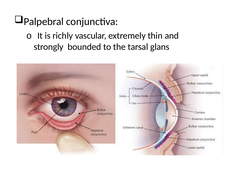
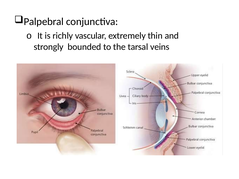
glans: glans -> veins (160, 47)
